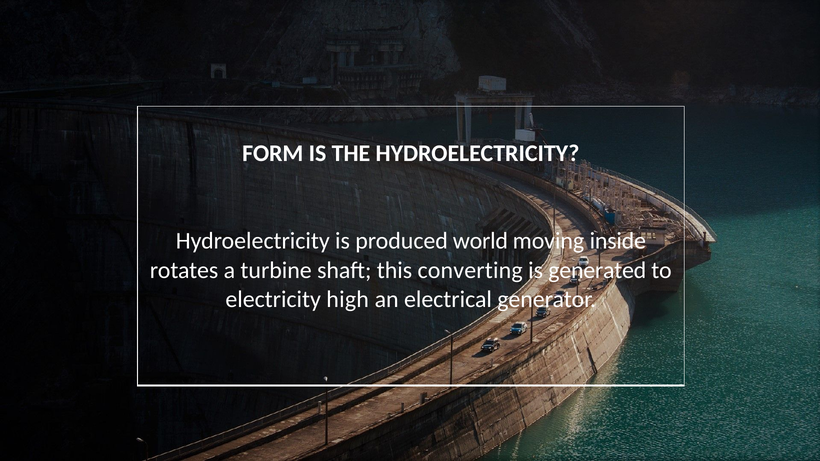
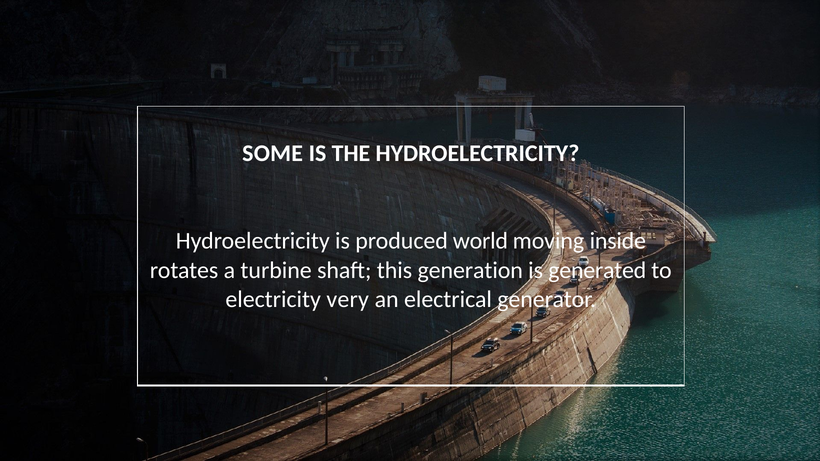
FORM: FORM -> SOME (273, 154)
converting: converting -> generation (470, 270)
high: high -> very (348, 300)
